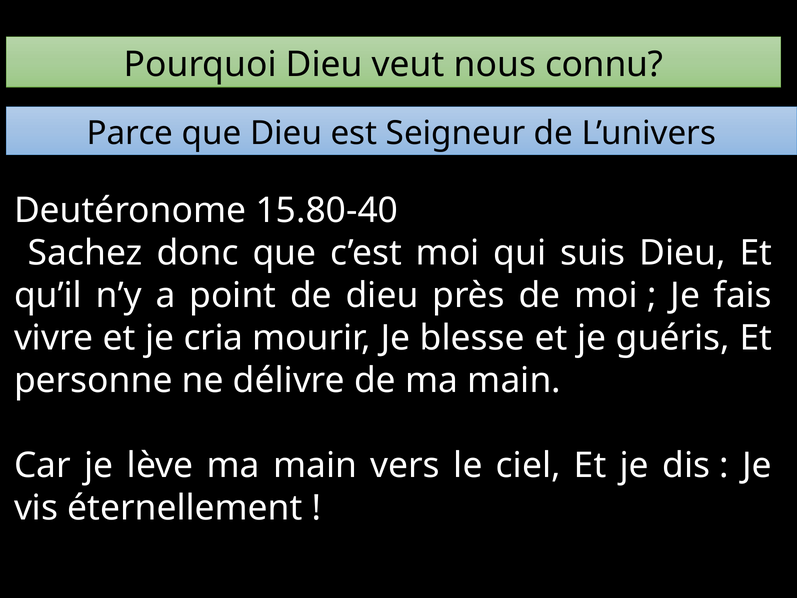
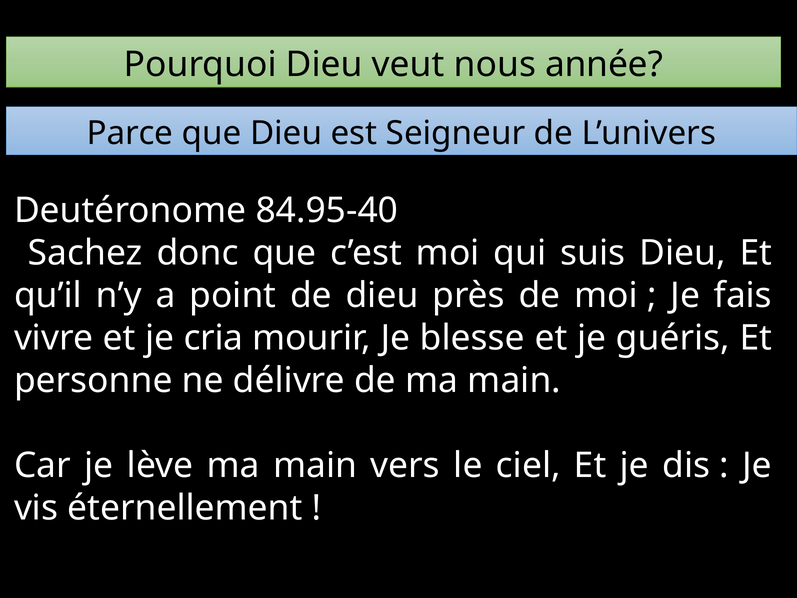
connu: connu -> année (604, 64)
15.80-40: 15.80-40 -> 84.95-40 (327, 210)
